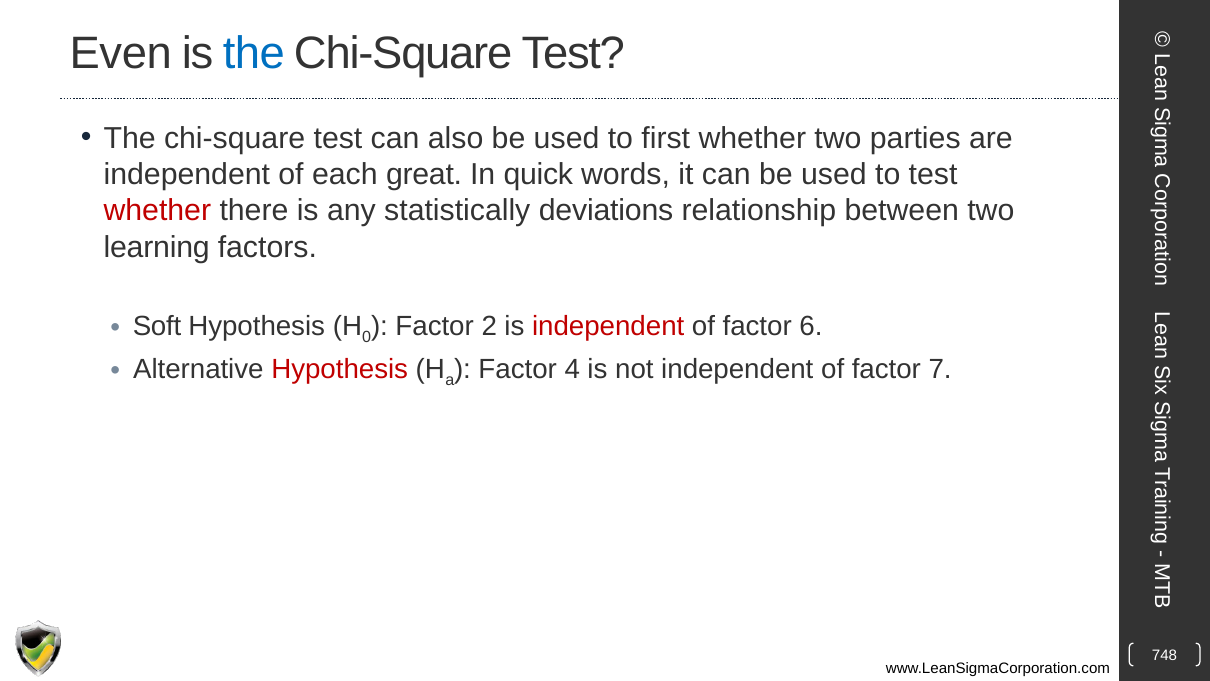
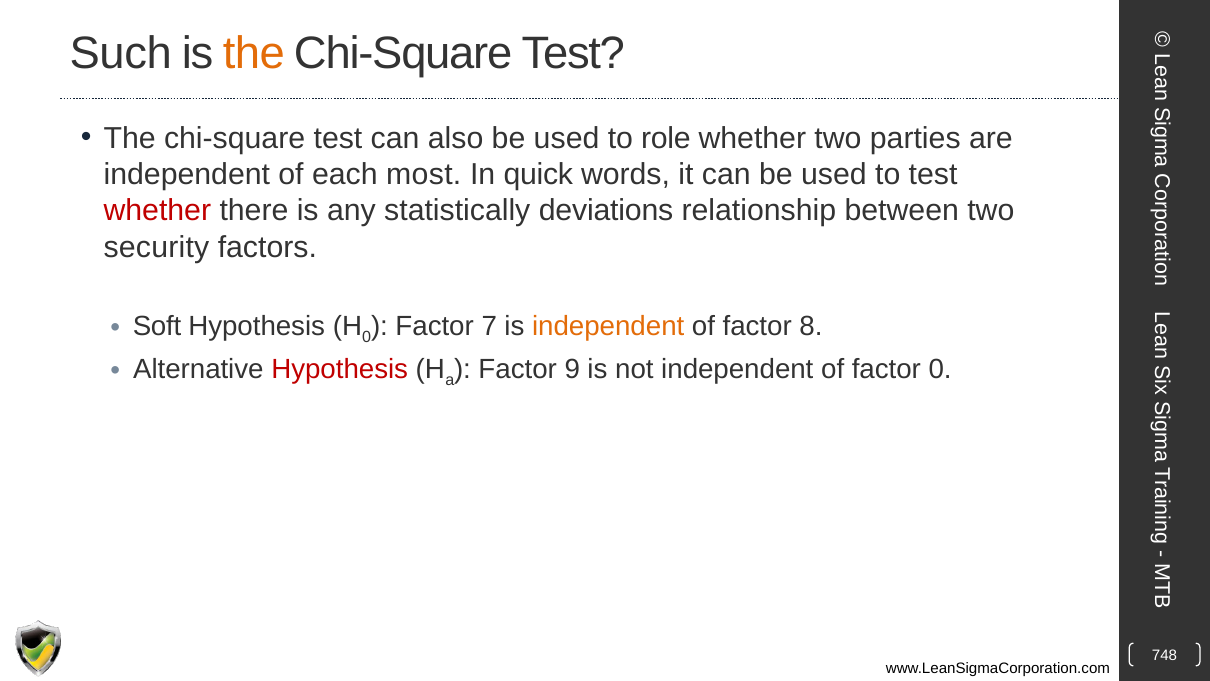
Even: Even -> Such (121, 54)
the colour: blue -> orange (254, 54)
first: first -> role (666, 138)
great: great -> most (424, 175)
learning: learning -> security (156, 247)
2: 2 -> 7 (489, 326)
independent colour: red -> orange (608, 326)
6: 6 -> 8 (811, 326)
4: 4 -> 9 (572, 369)
factor 7: 7 -> 0 (940, 369)
